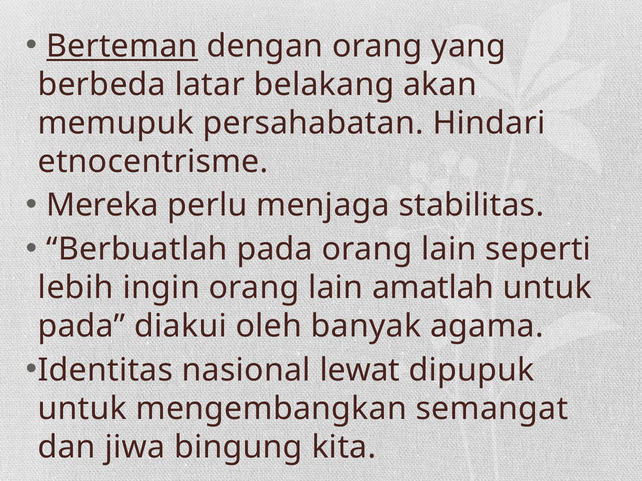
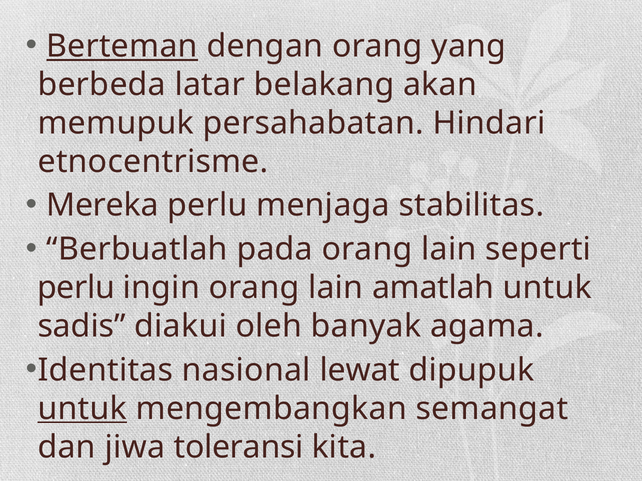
lebih: lebih -> perlu (76, 288)
pada: pada -> sadis (82, 326)
untuk underline: none -> present (82, 409)
bingung: bingung -> toleransi (239, 447)
